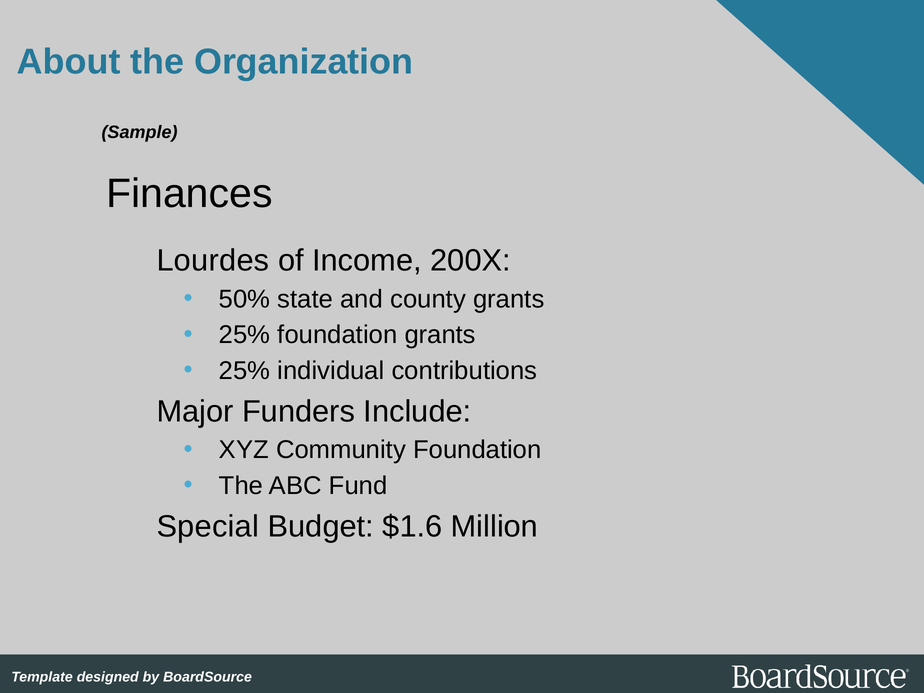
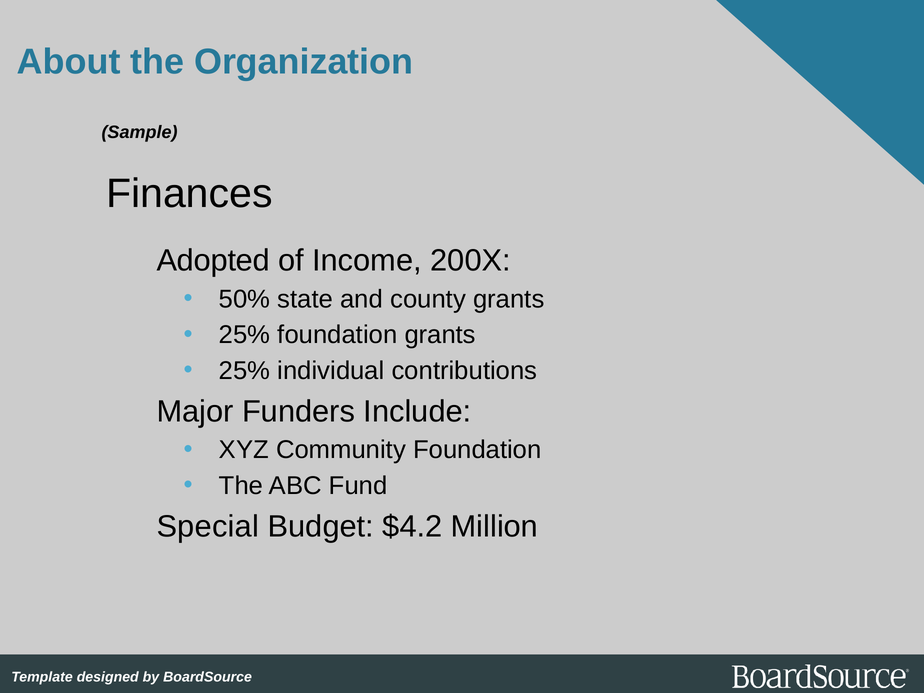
Lourdes: Lourdes -> Adopted (213, 260)
$1.6: $1.6 -> $4.2 (412, 526)
